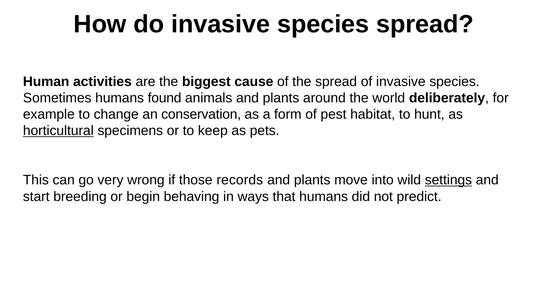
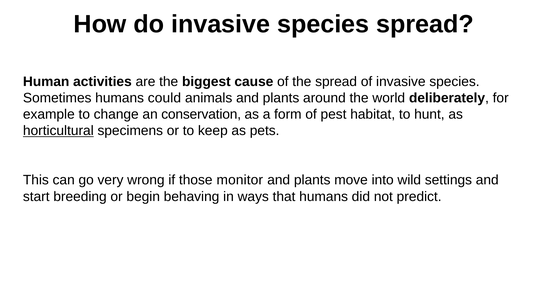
found: found -> could (164, 98)
records: records -> monitor (240, 180)
settings underline: present -> none (448, 180)
